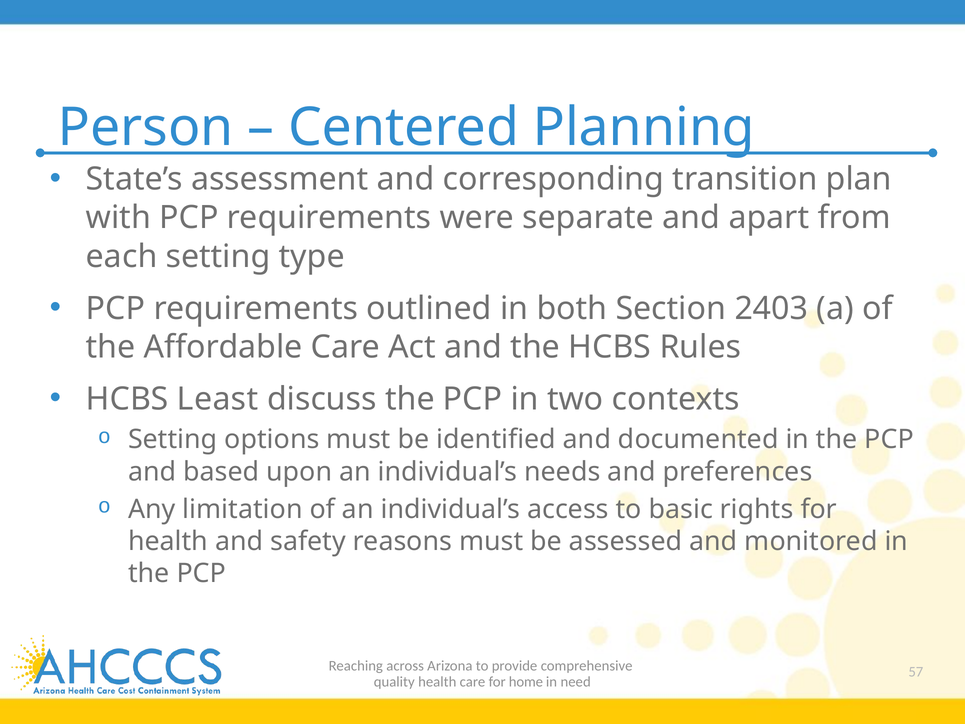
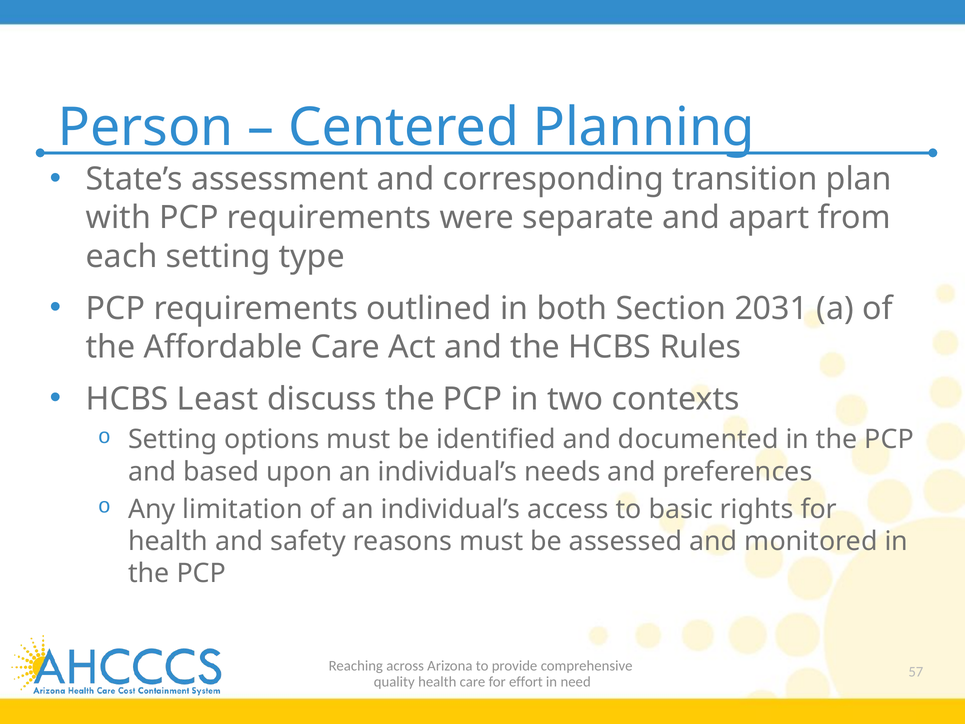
2403: 2403 -> 2031 (771, 308)
home: home -> effort (526, 682)
